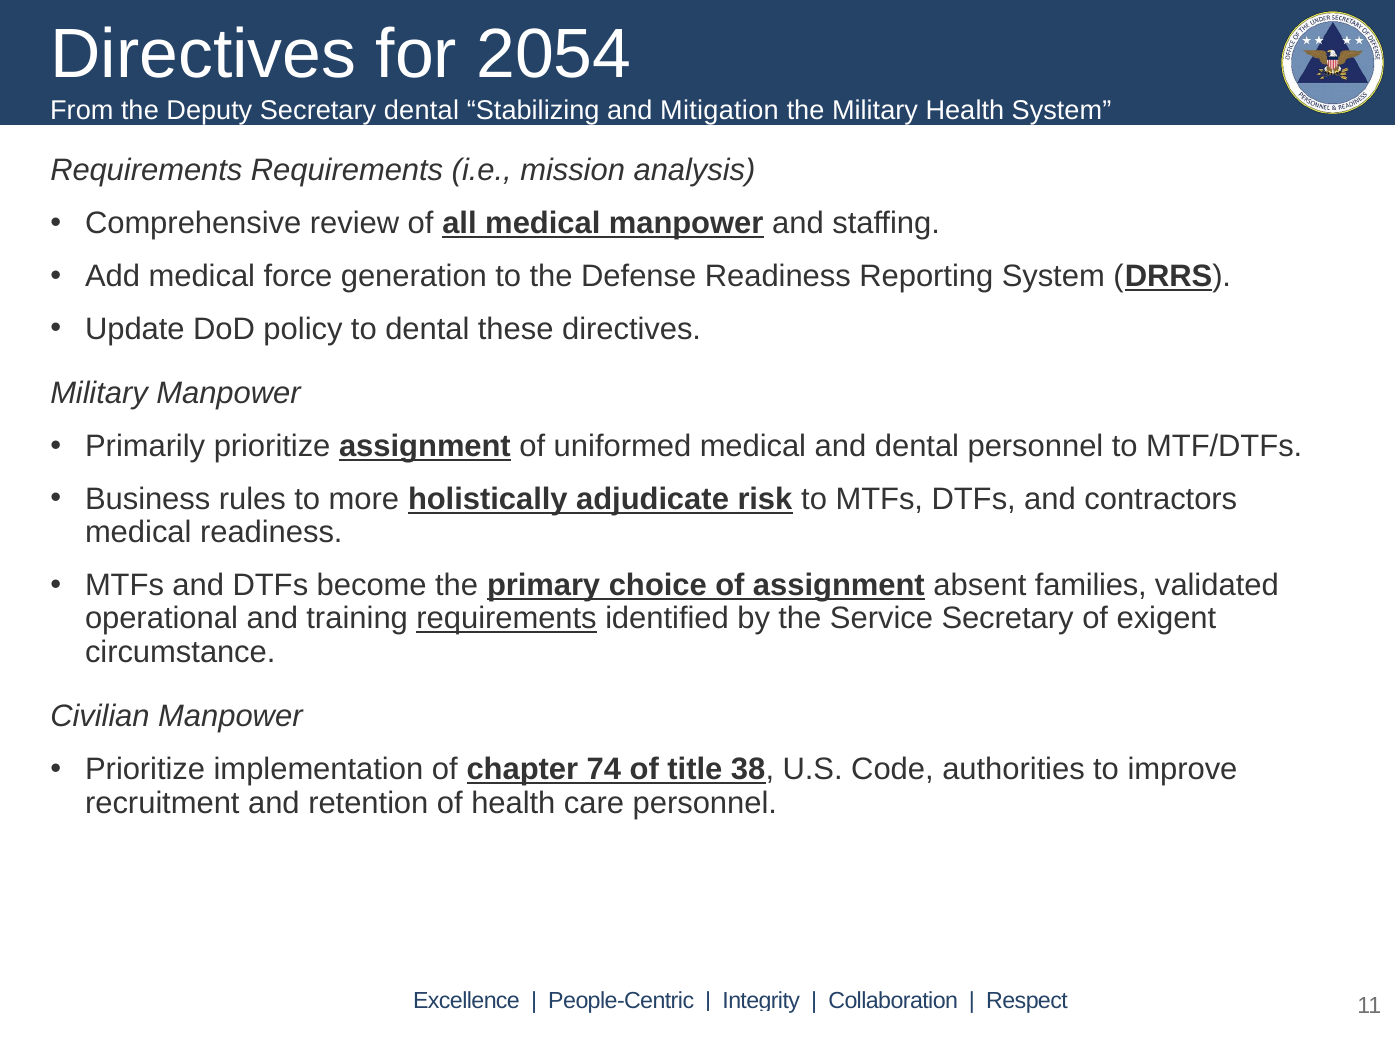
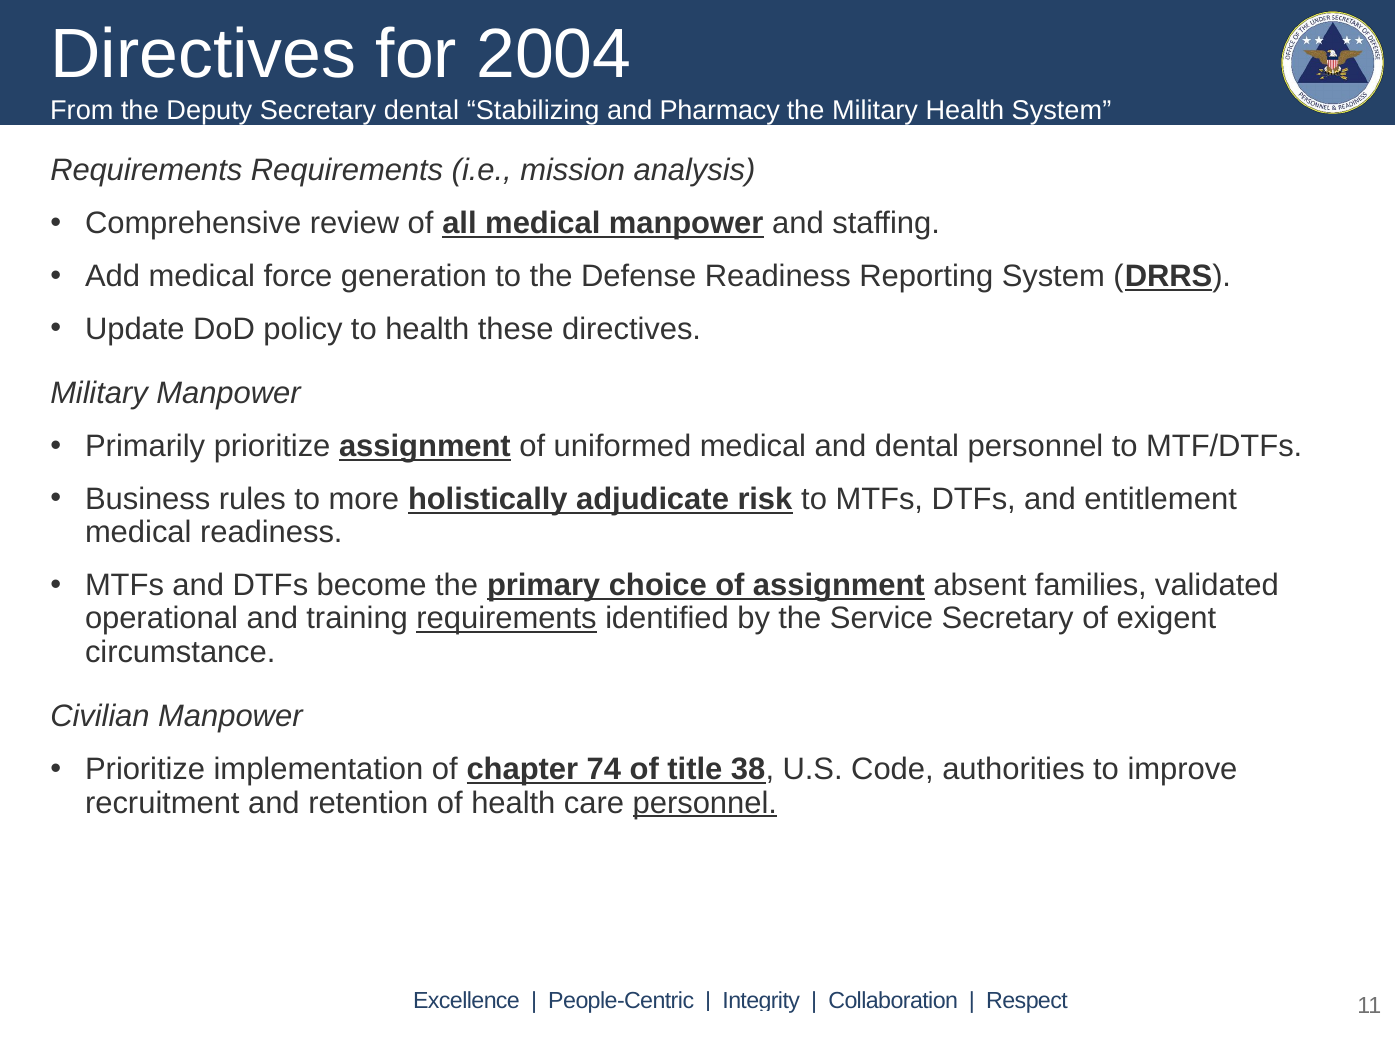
2054: 2054 -> 2004 (554, 54)
Mitigation: Mitigation -> Pharmacy (720, 110)
to dental: dental -> health (427, 329)
contractors: contractors -> entitlement (1161, 499)
personnel underline: none -> present (705, 803)
